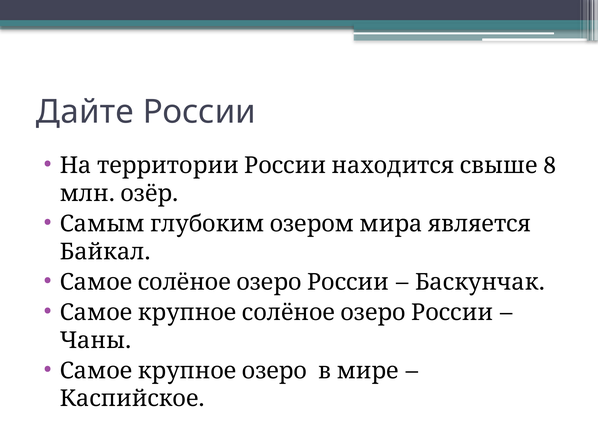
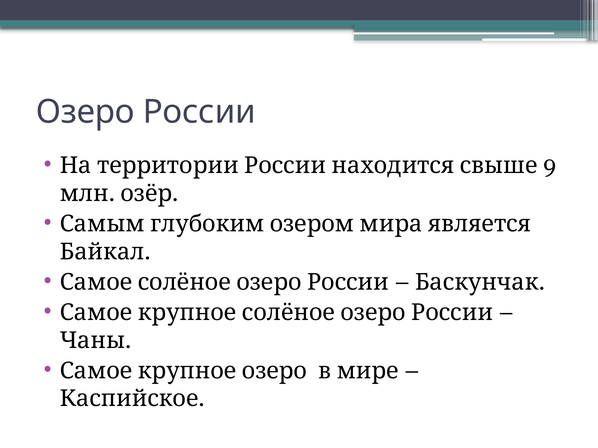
Дайте: Дайте -> Озеро (85, 112)
8: 8 -> 9 (550, 166)
